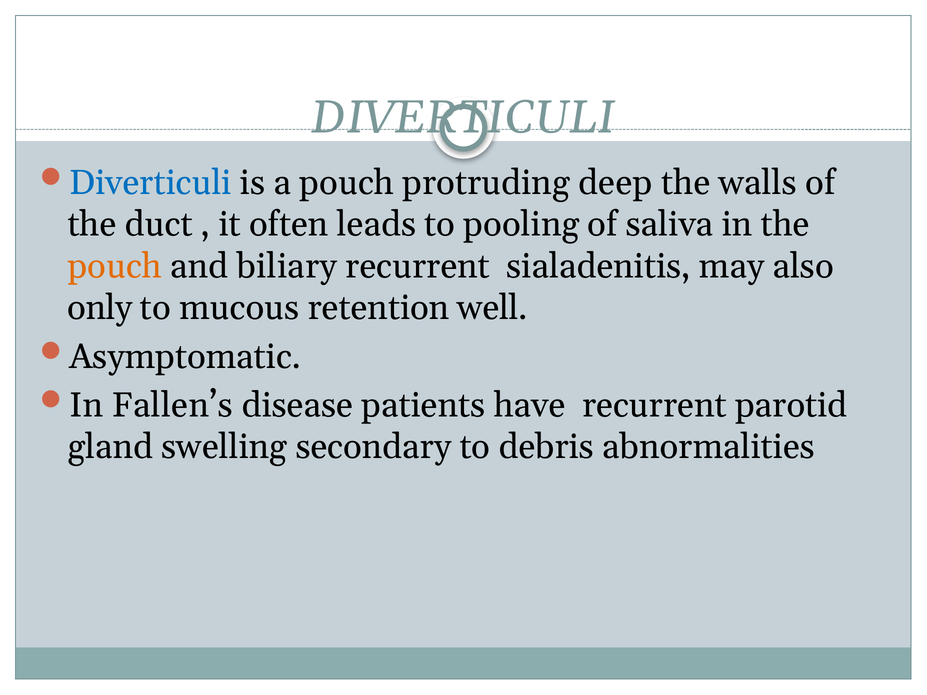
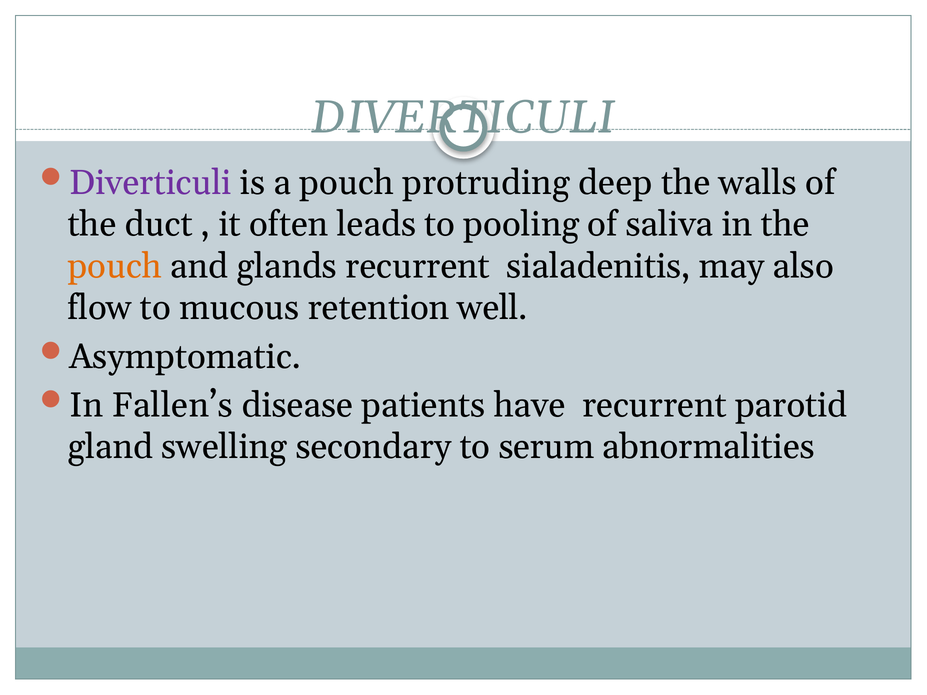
Diverticuli colour: blue -> purple (150, 183)
biliary: biliary -> glands (287, 266)
only: only -> flow (100, 308)
debris: debris -> serum (546, 447)
